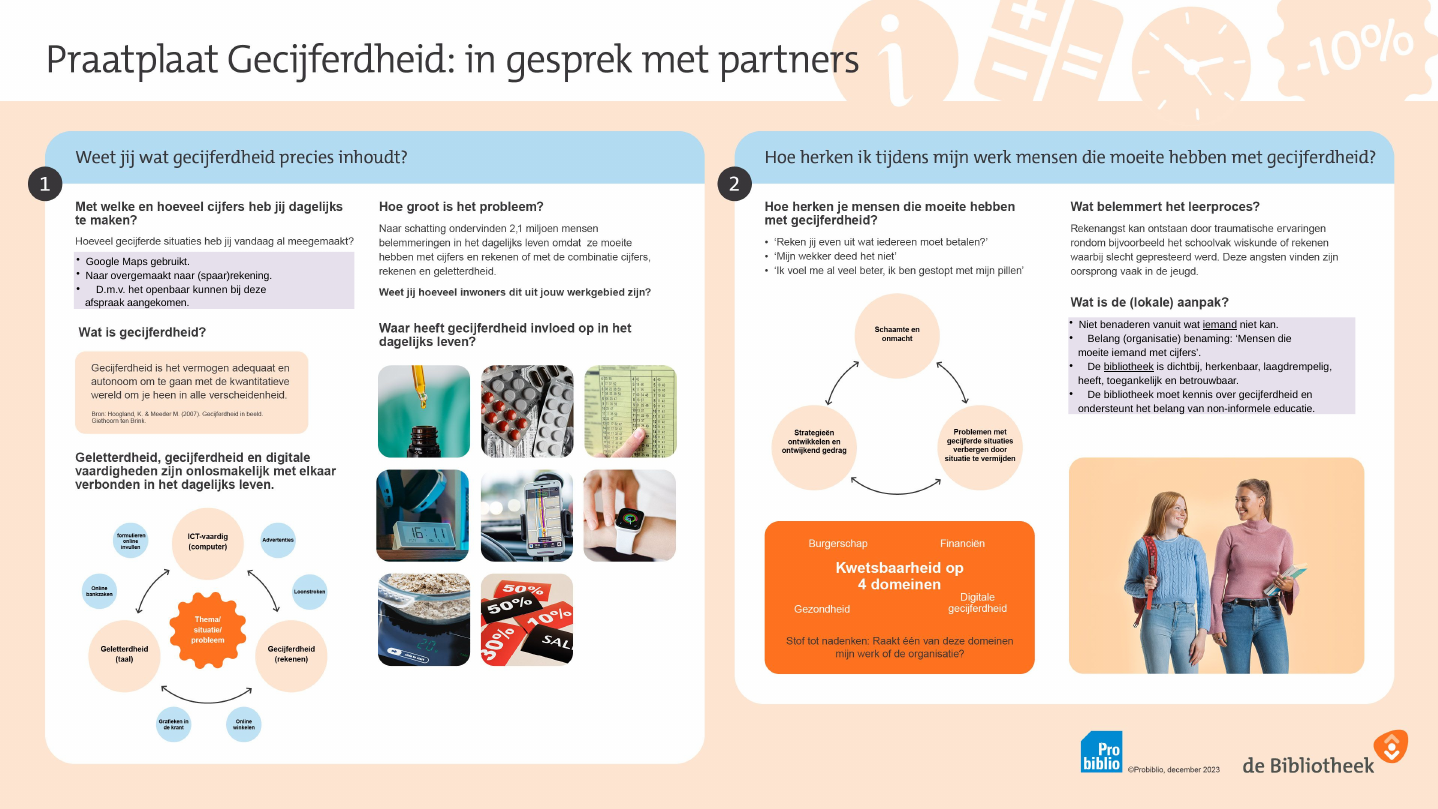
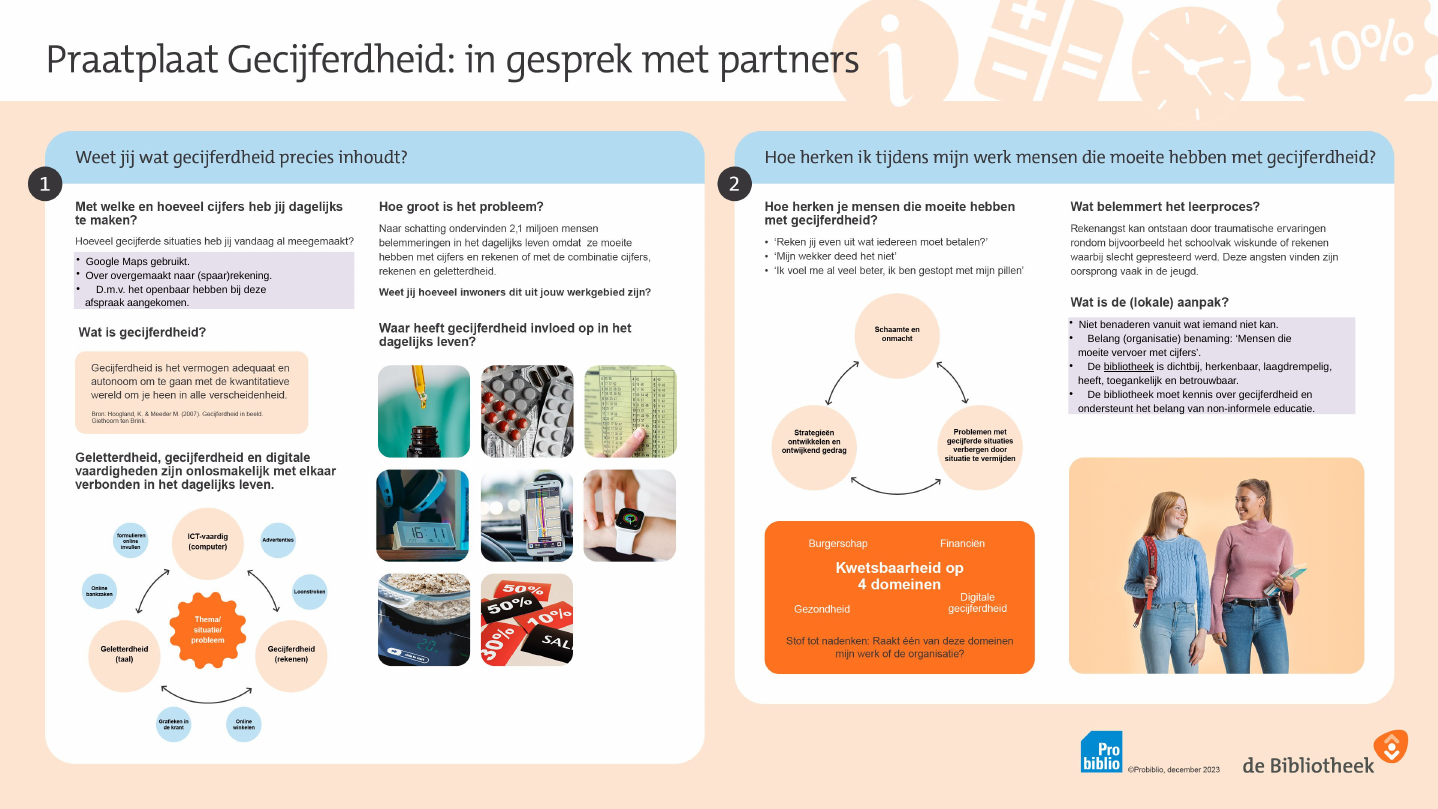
Naar: Naar -> Over (97, 276)
kunnen: kunnen -> hebben (210, 290)
iemand underline: present -> none (1220, 325)
moeite iemand: iemand -> vervoer (1129, 353)
